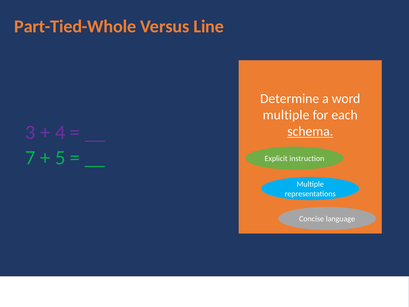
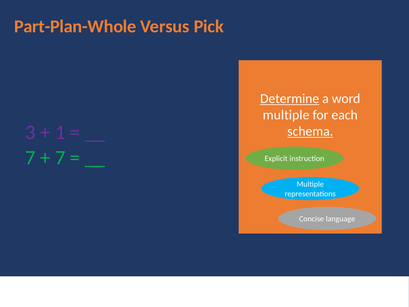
Part-Tied-Whole: Part-Tied-Whole -> Part-Plan-Whole (75, 27)
Line: Line -> Pick (209, 27)
Determine underline: none -> present (290, 99)
4: 4 -> 1 (60, 132)
5: 5 -> 7 (60, 158)
